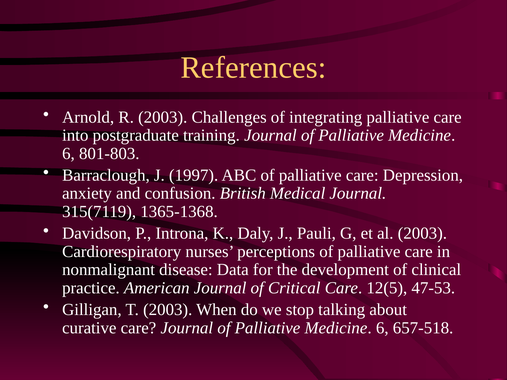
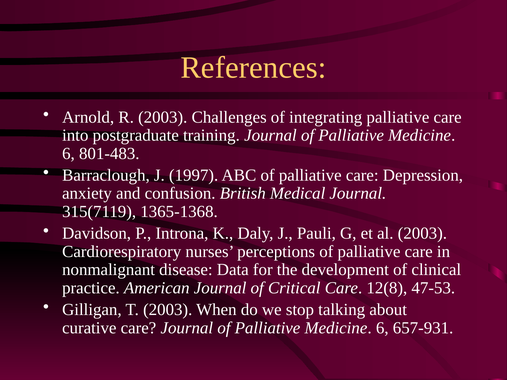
801-803: 801-803 -> 801-483 (109, 154)
12(5: 12(5 -> 12(8 (387, 288)
657-518: 657-518 -> 657-931 (423, 328)
